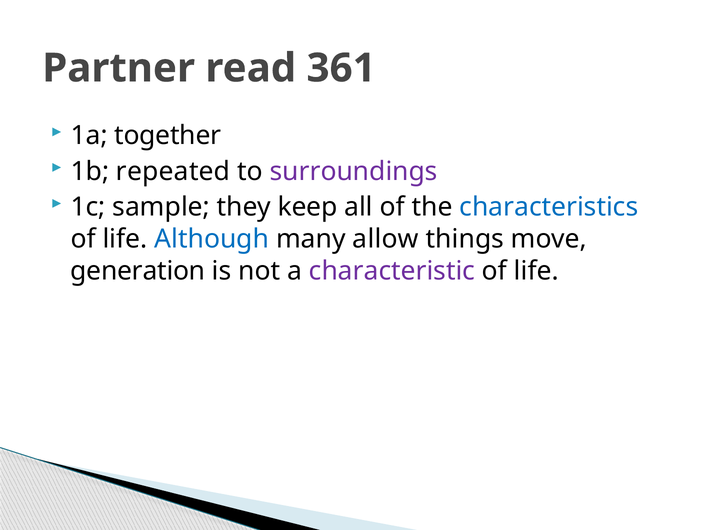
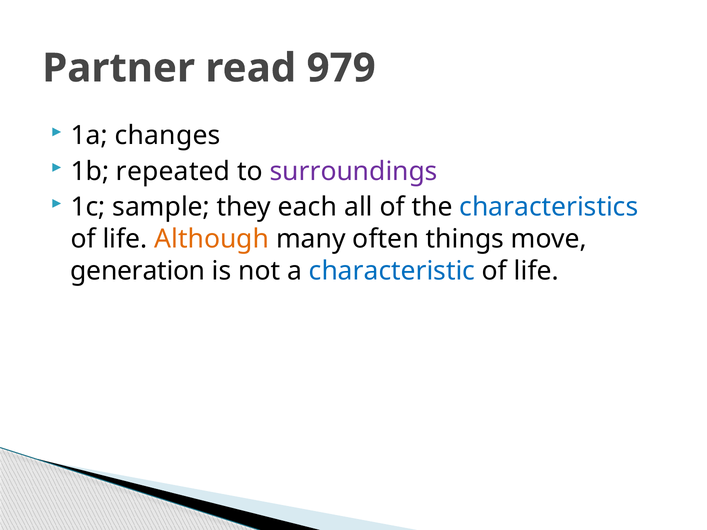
361: 361 -> 979 (341, 68)
together: together -> changes (168, 136)
keep: keep -> each (307, 207)
Although colour: blue -> orange (212, 239)
allow: allow -> often (386, 239)
characteristic colour: purple -> blue (392, 271)
